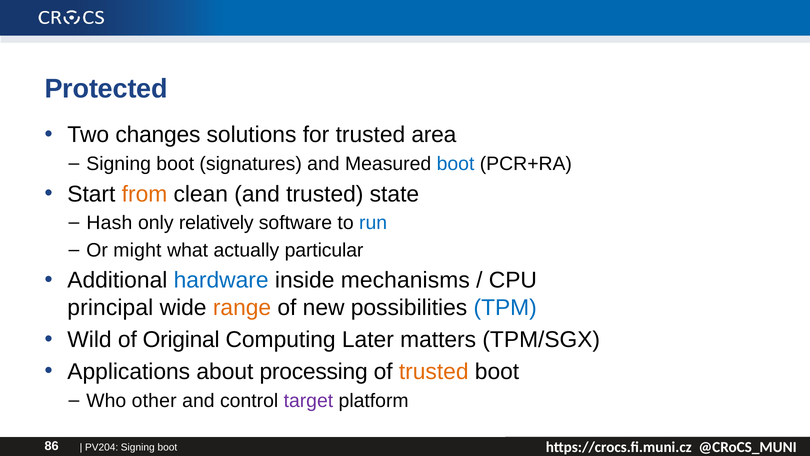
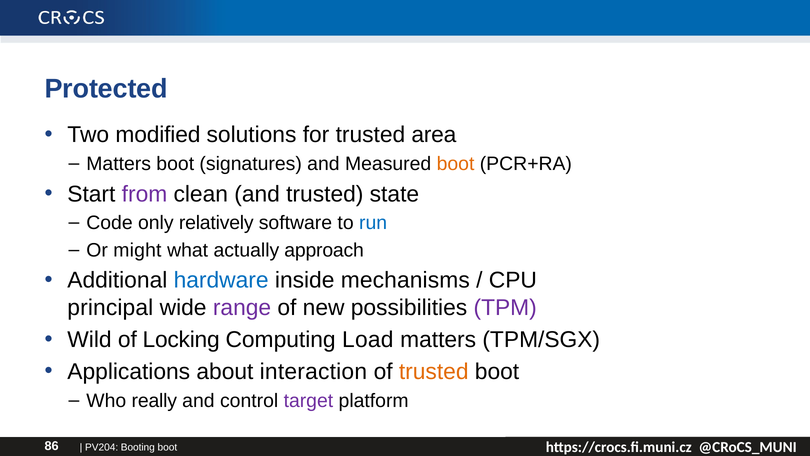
changes: changes -> modified (158, 135)
Signing: Signing -> Matters (119, 164)
boot colour: blue -> orange (456, 164)
from colour: orange -> purple (145, 194)
Hash: Hash -> Code (110, 223)
particular: particular -> approach (324, 250)
range colour: orange -> purple (242, 307)
TPM colour: blue -> purple (505, 307)
Original: Original -> Locking (181, 339)
Later: Later -> Load (368, 339)
processing: processing -> interaction (313, 371)
other: other -> really (154, 400)
PV204 Signing: Signing -> Booting (138, 447)
